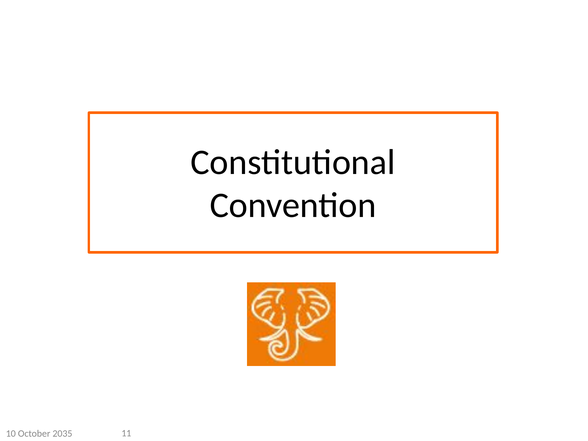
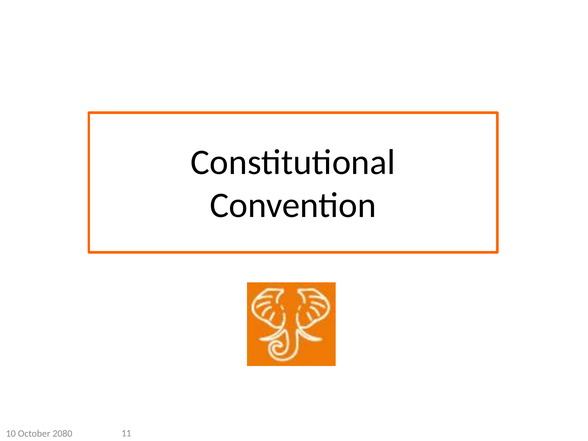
2035: 2035 -> 2080 (62, 433)
